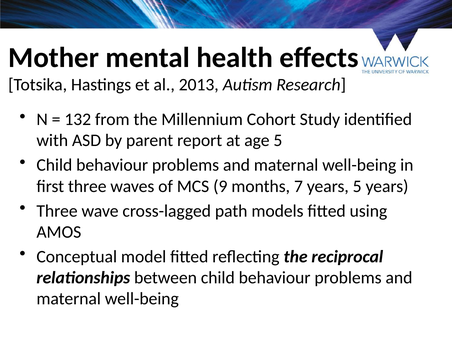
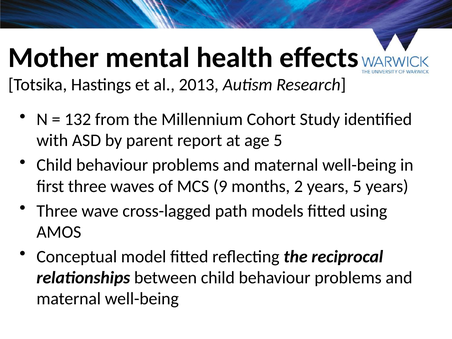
7: 7 -> 2 (298, 186)
